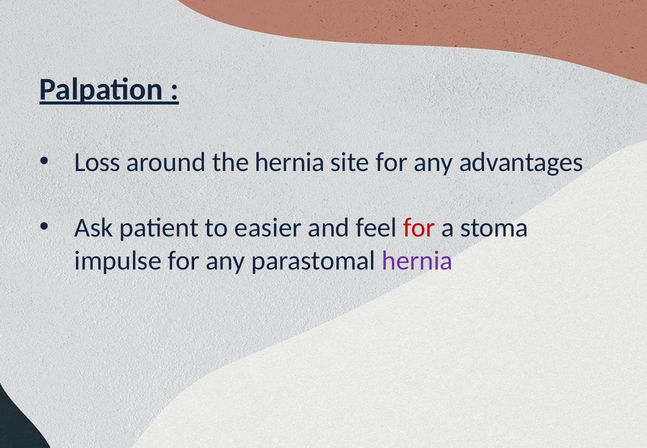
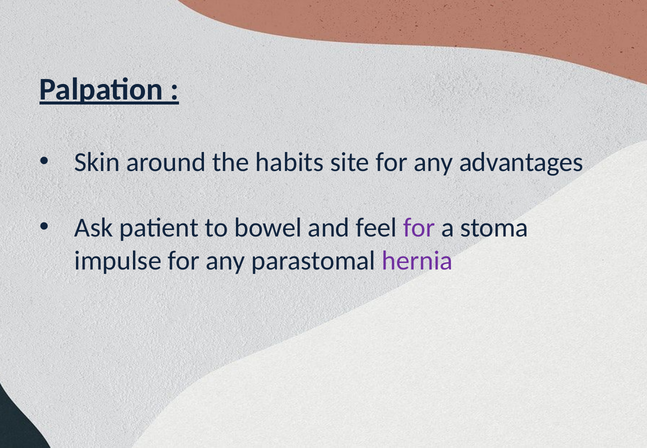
Loss: Loss -> Skin (97, 162)
the hernia: hernia -> habits (290, 162)
easier: easier -> bowel (268, 228)
for colour: red -> purple (419, 228)
